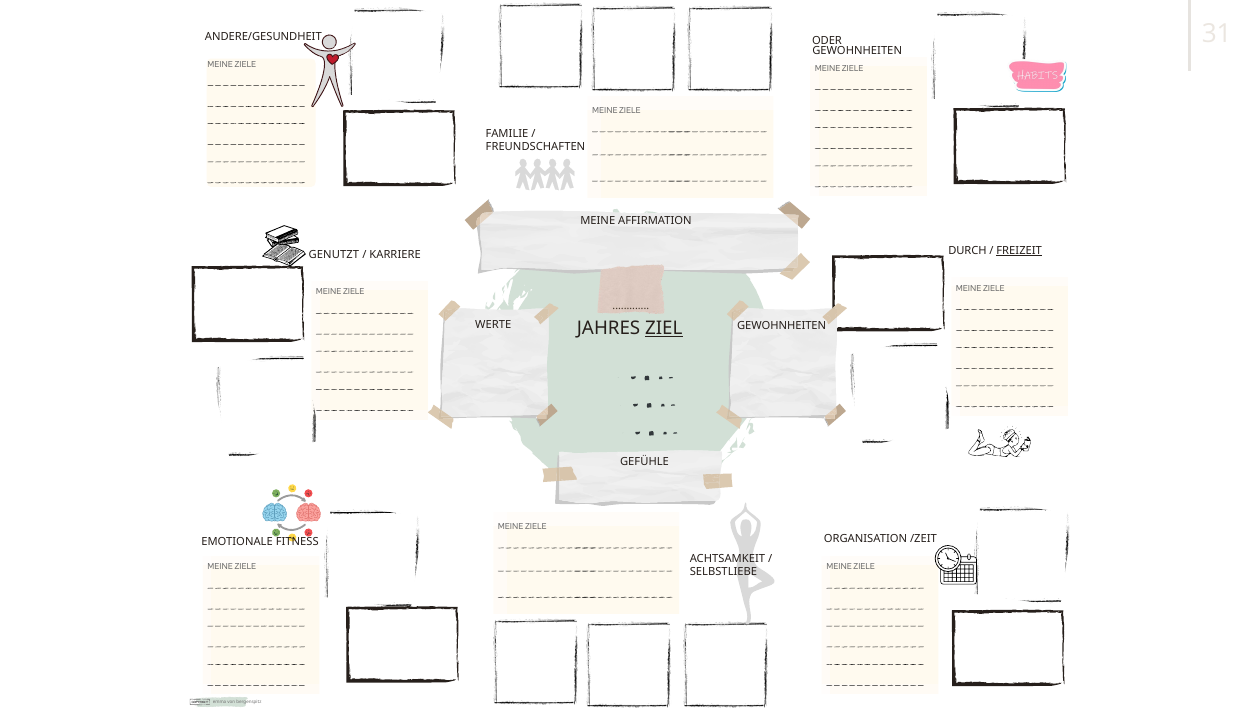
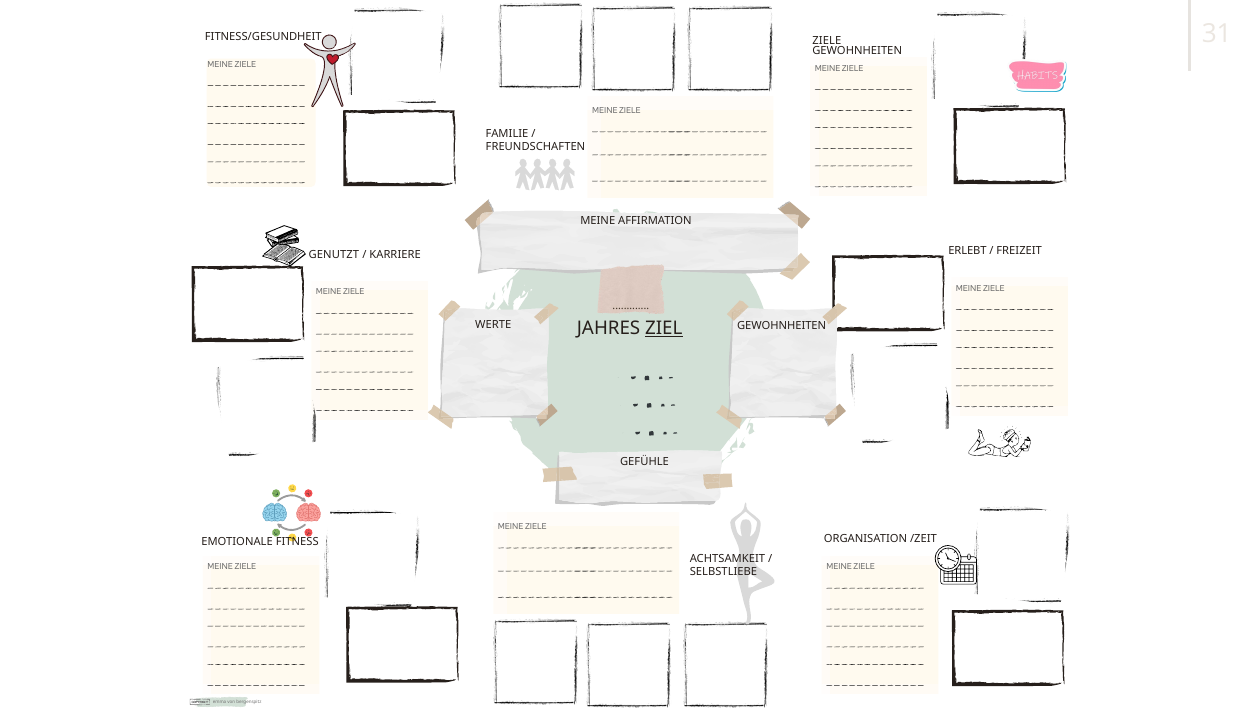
ANDERE/GESUNDHEIT: ANDERE/GESUNDHEIT -> FITNESS/GESUNDHEIT (263, 37)
ODER: ODER -> ZIELE (827, 41)
DURCH: DURCH -> ERLEBT (967, 251)
FREIZEIT underline: present -> none (1019, 251)
